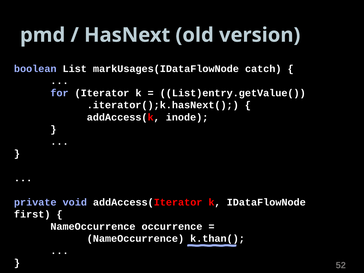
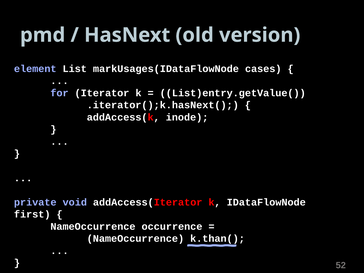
boolean: boolean -> element (35, 69)
catch: catch -> cases (263, 69)
